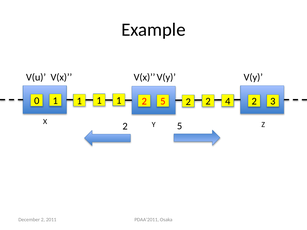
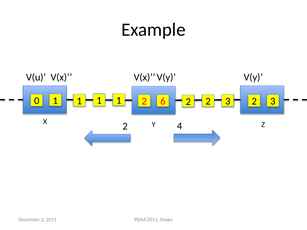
0 5: 5 -> 6 (163, 101)
2 2 4: 4 -> 3 (228, 101)
2 5: 5 -> 4 (180, 126)
